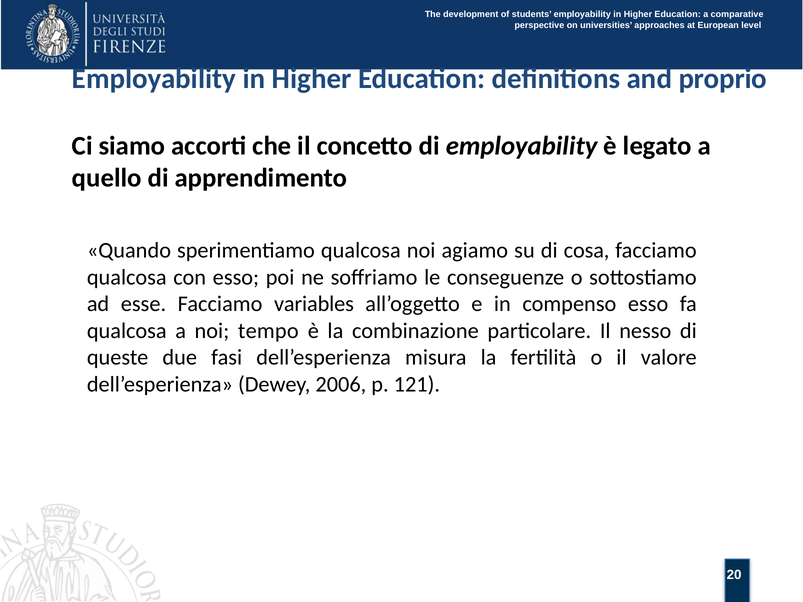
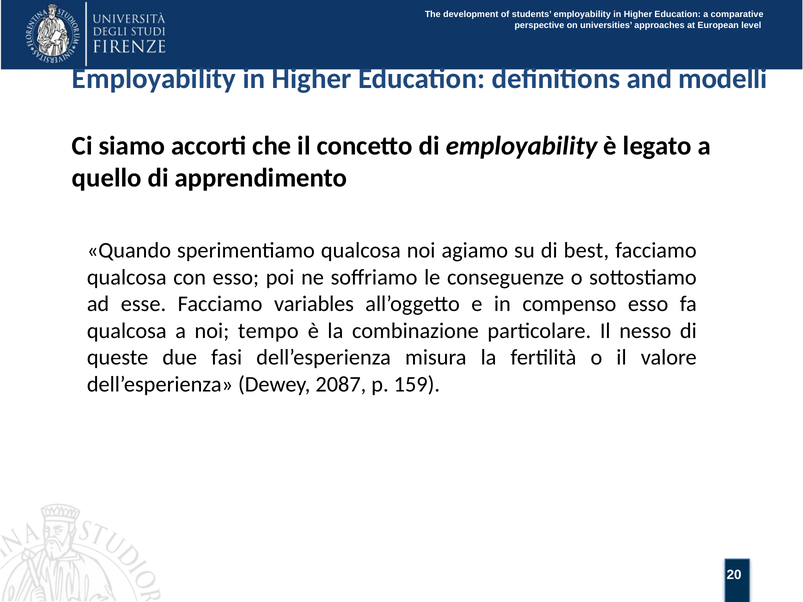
proprio: proprio -> modelli (723, 79)
cosa: cosa -> best (586, 250)
2006: 2006 -> 2087 (341, 384)
121: 121 -> 159 (417, 384)
